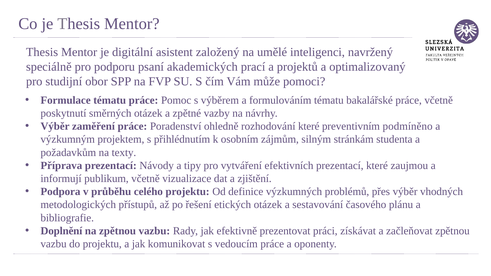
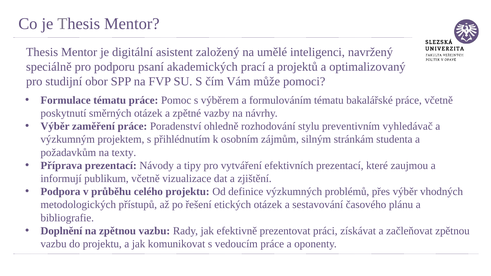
rozhodování které: které -> stylu (309, 126)
podmíněno: podmíněno -> vyhledávač (408, 126)
